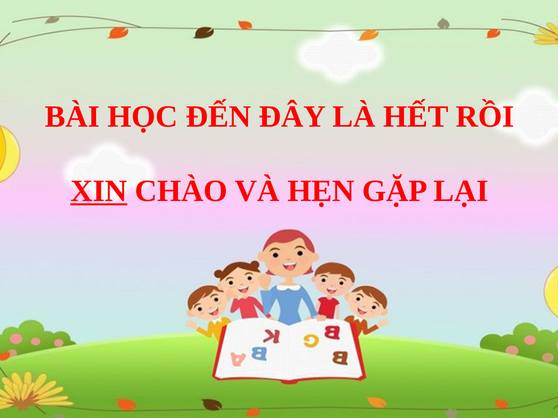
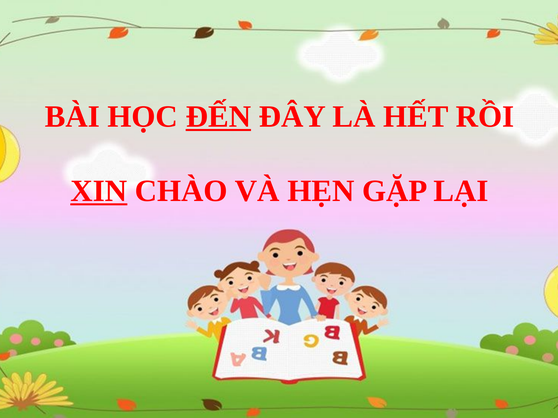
ĐẾN underline: none -> present (218, 117)
